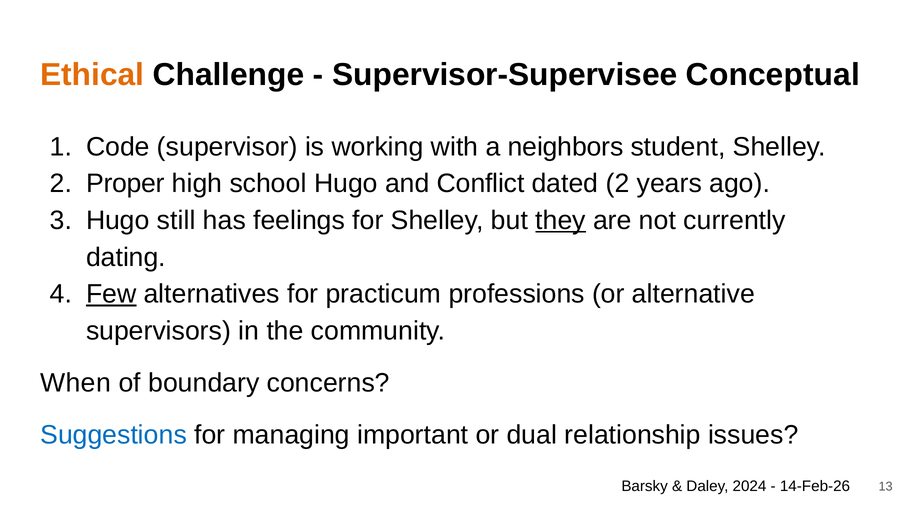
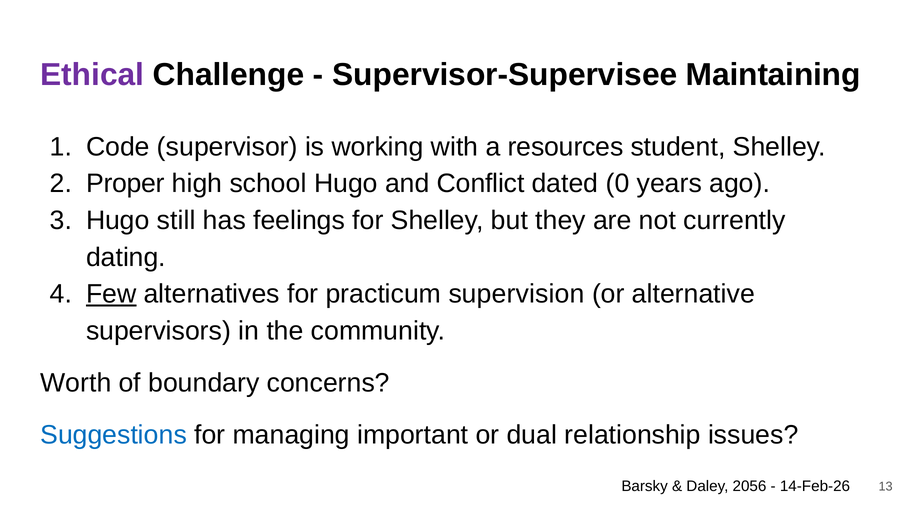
Ethical colour: orange -> purple (92, 75)
Conceptual: Conceptual -> Maintaining (773, 75)
neighbors: neighbors -> resources (566, 147)
dated 2: 2 -> 0 (618, 184)
they underline: present -> none (561, 221)
professions: professions -> supervision (517, 294)
When: When -> Worth (76, 383)
2024: 2024 -> 2056 (749, 487)
